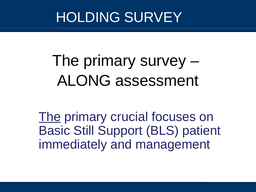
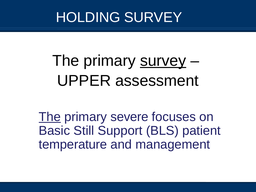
survey underline: none -> present (163, 61)
ALONG: ALONG -> UPPER (84, 81)
crucial: crucial -> severe (129, 117)
immediately: immediately -> temperature (73, 145)
